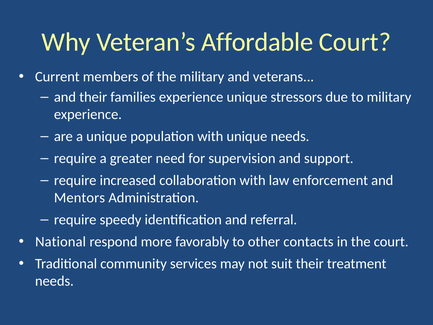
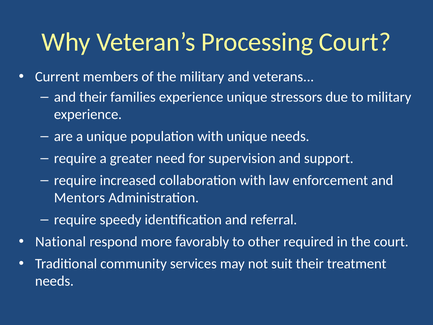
Affordable: Affordable -> Processing (257, 42)
contacts: contacts -> required (308, 242)
